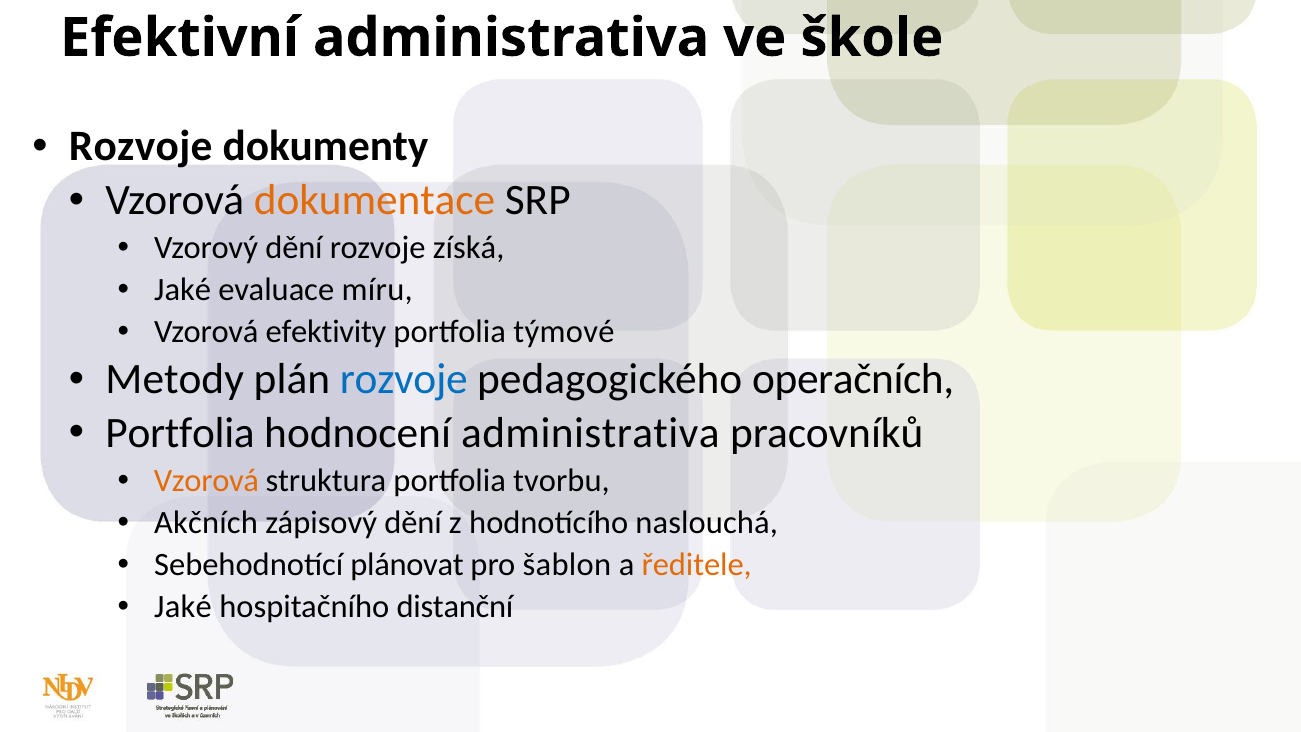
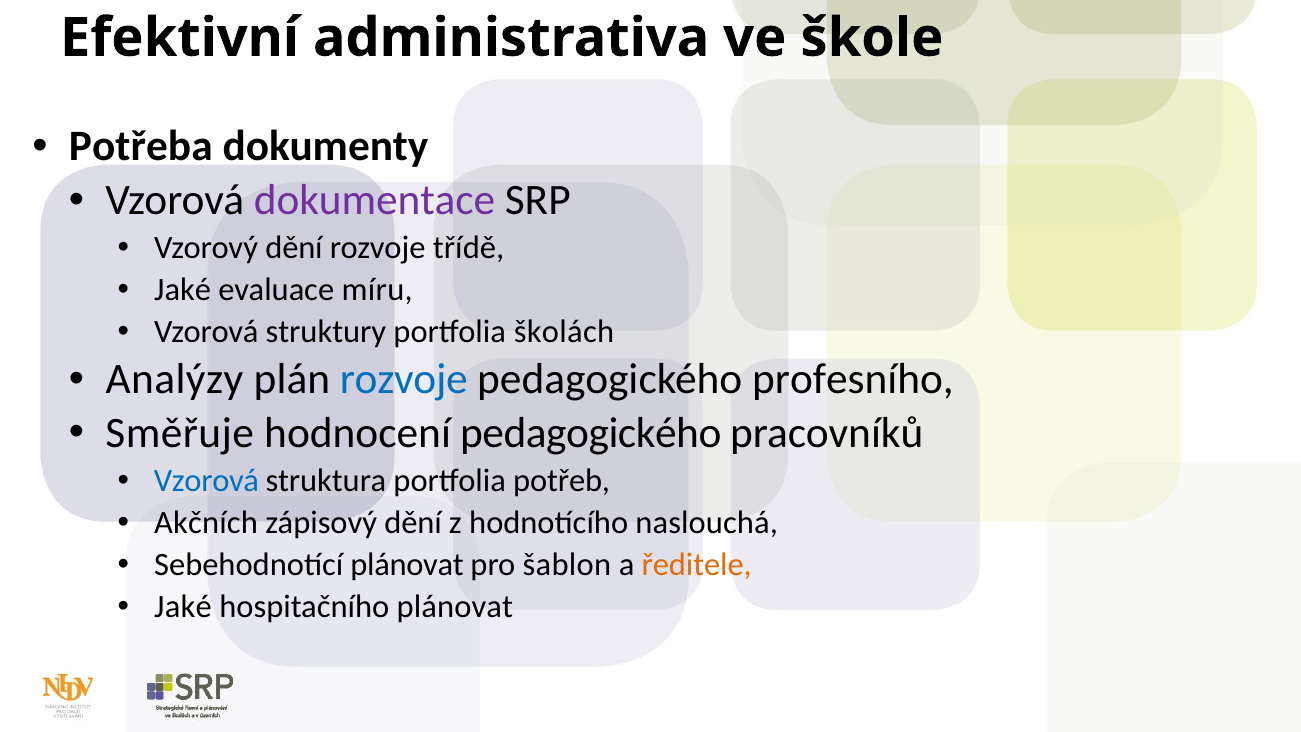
Rozvoje: Rozvoje -> Potřeba (141, 147)
dokumentace colour: orange -> purple (375, 200)
získá: získá -> třídě (469, 248)
efektivity: efektivity -> struktury (326, 332)
týmové: týmové -> školách (564, 332)
Metody: Metody -> Analýzy (174, 379)
operačních: operačních -> profesního (853, 379)
Portfolia: Portfolia -> Směřuje (180, 433)
hodnocení administrativa: administrativa -> pedagogického (591, 433)
Vzorová colour: orange -> blue (206, 481)
tvorbu: tvorbu -> potřeb (562, 481)
hospitačního distanční: distanční -> plánovat (455, 607)
